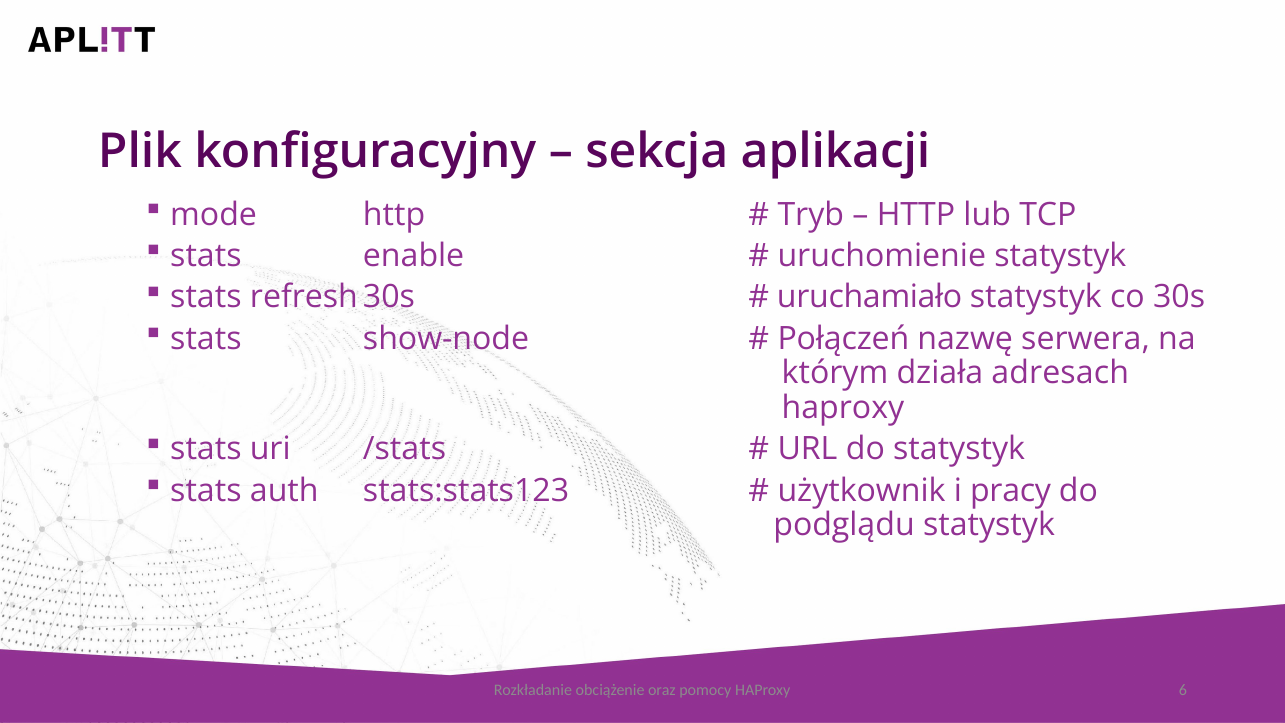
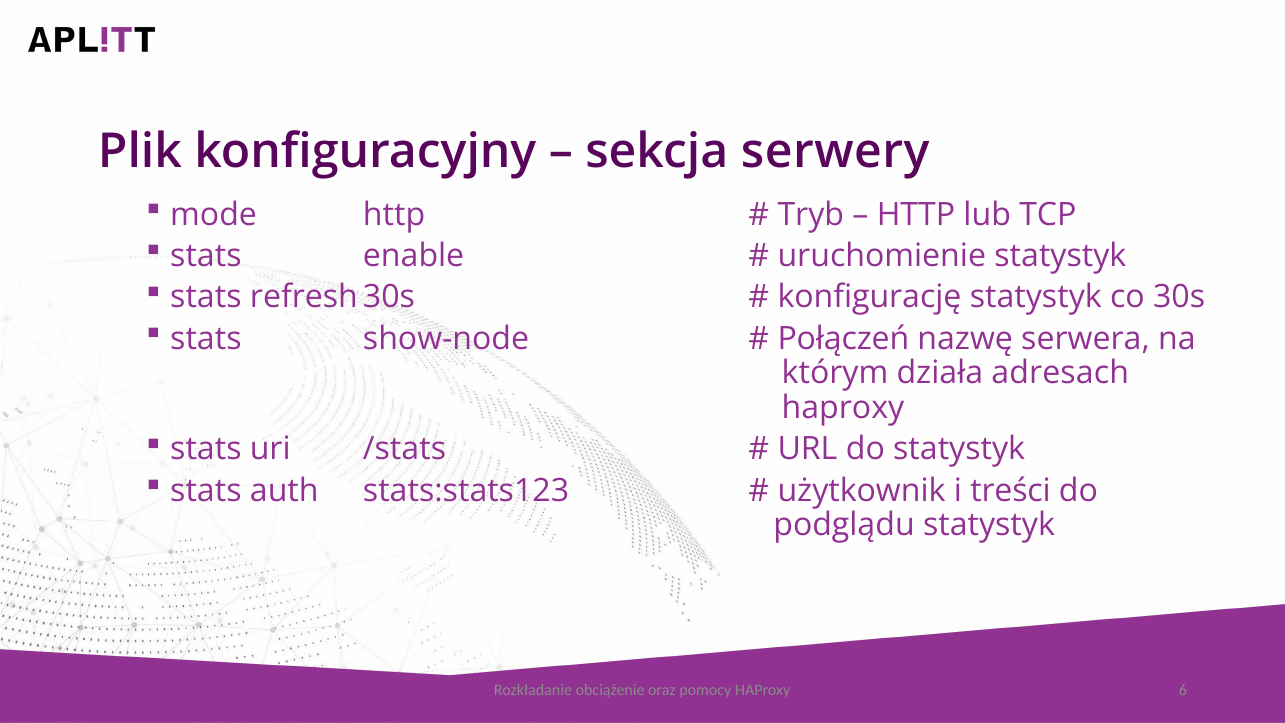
aplikacji: aplikacji -> serwery (835, 152)
uruchamiało: uruchamiało -> konfigurację (870, 297)
pracy: pracy -> treści (1010, 491)
